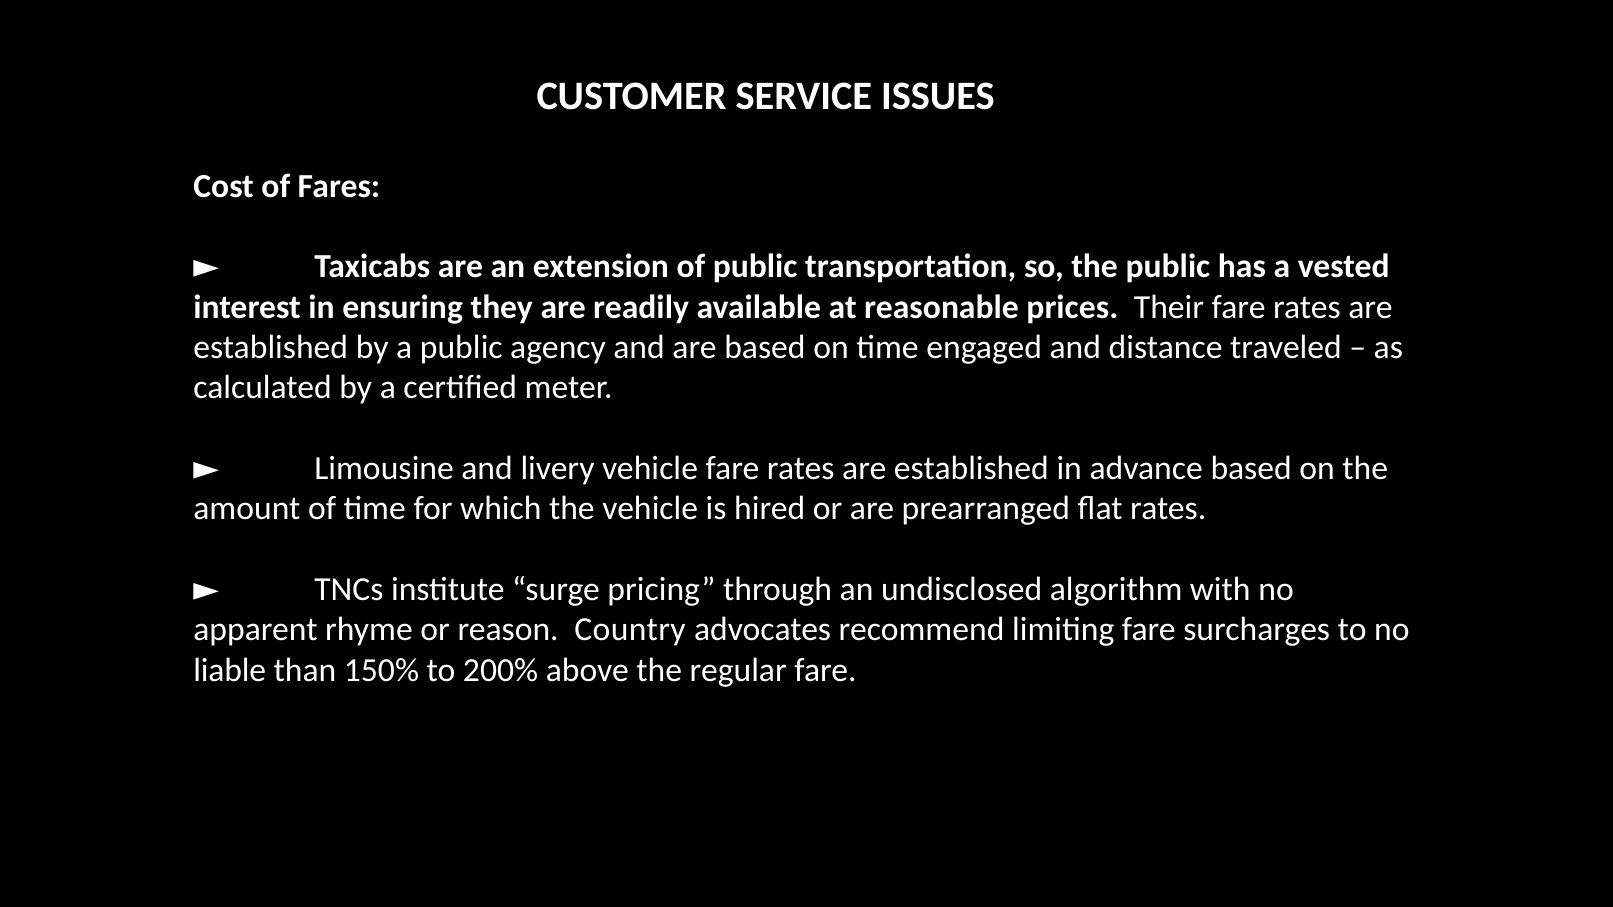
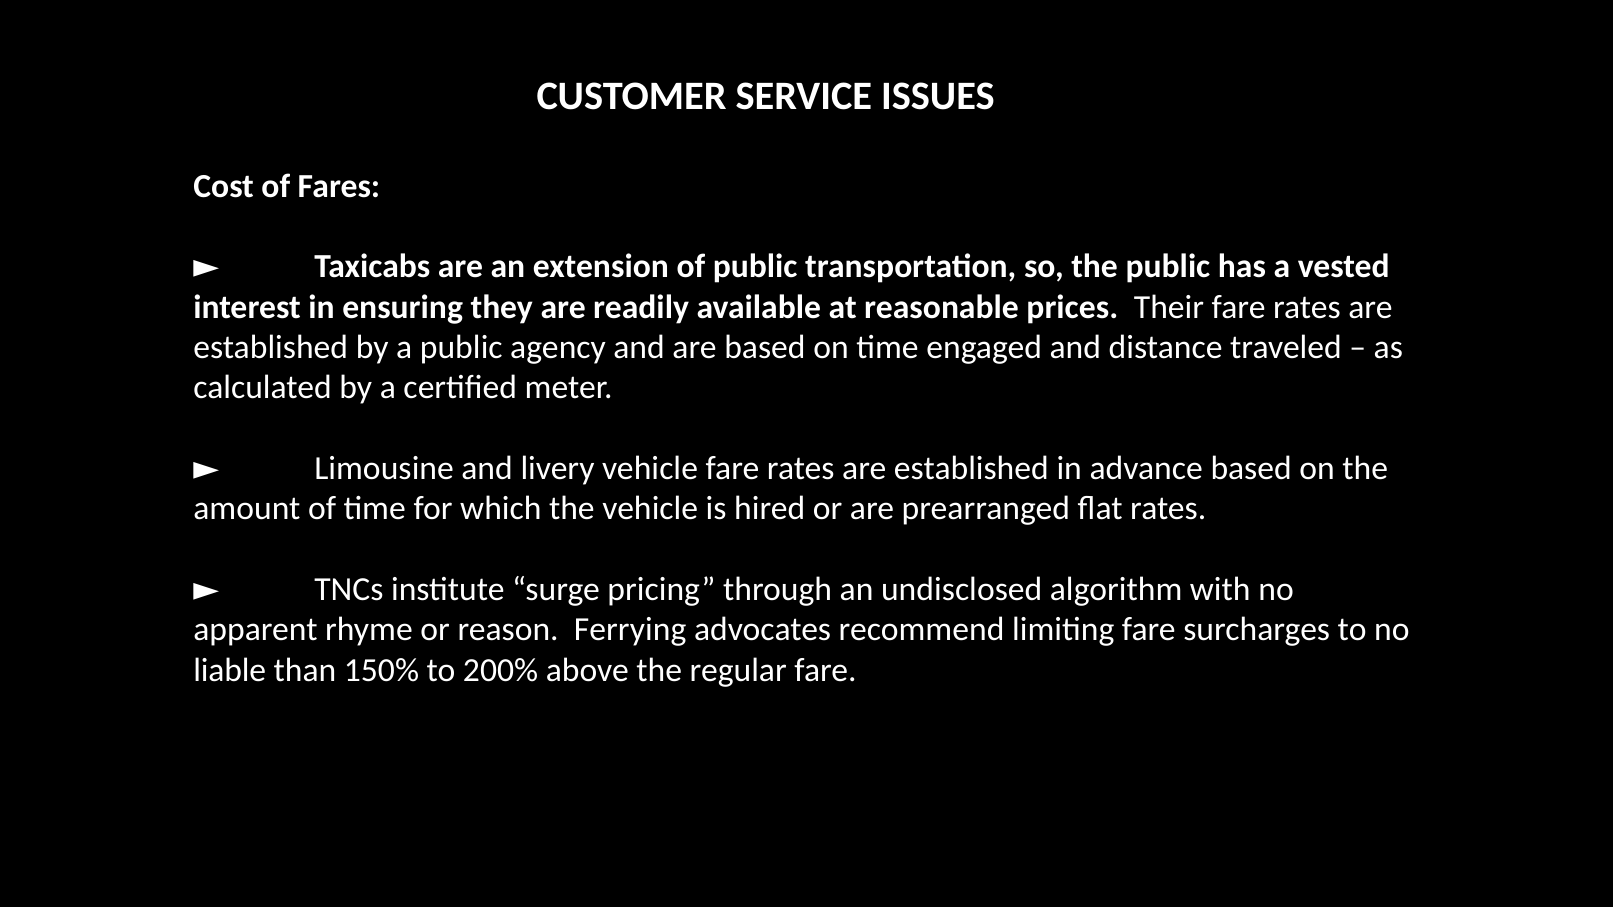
Country: Country -> Ferrying (630, 630)
